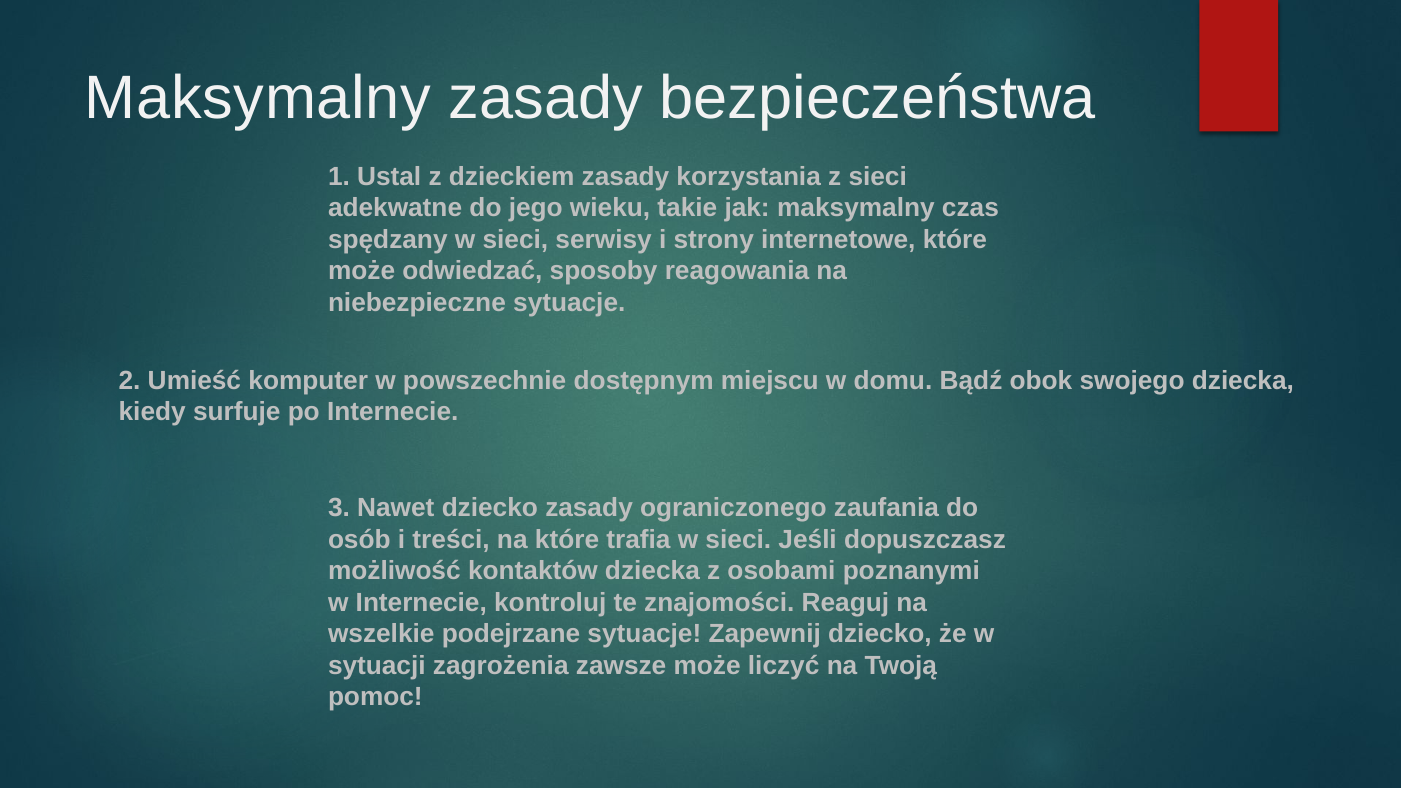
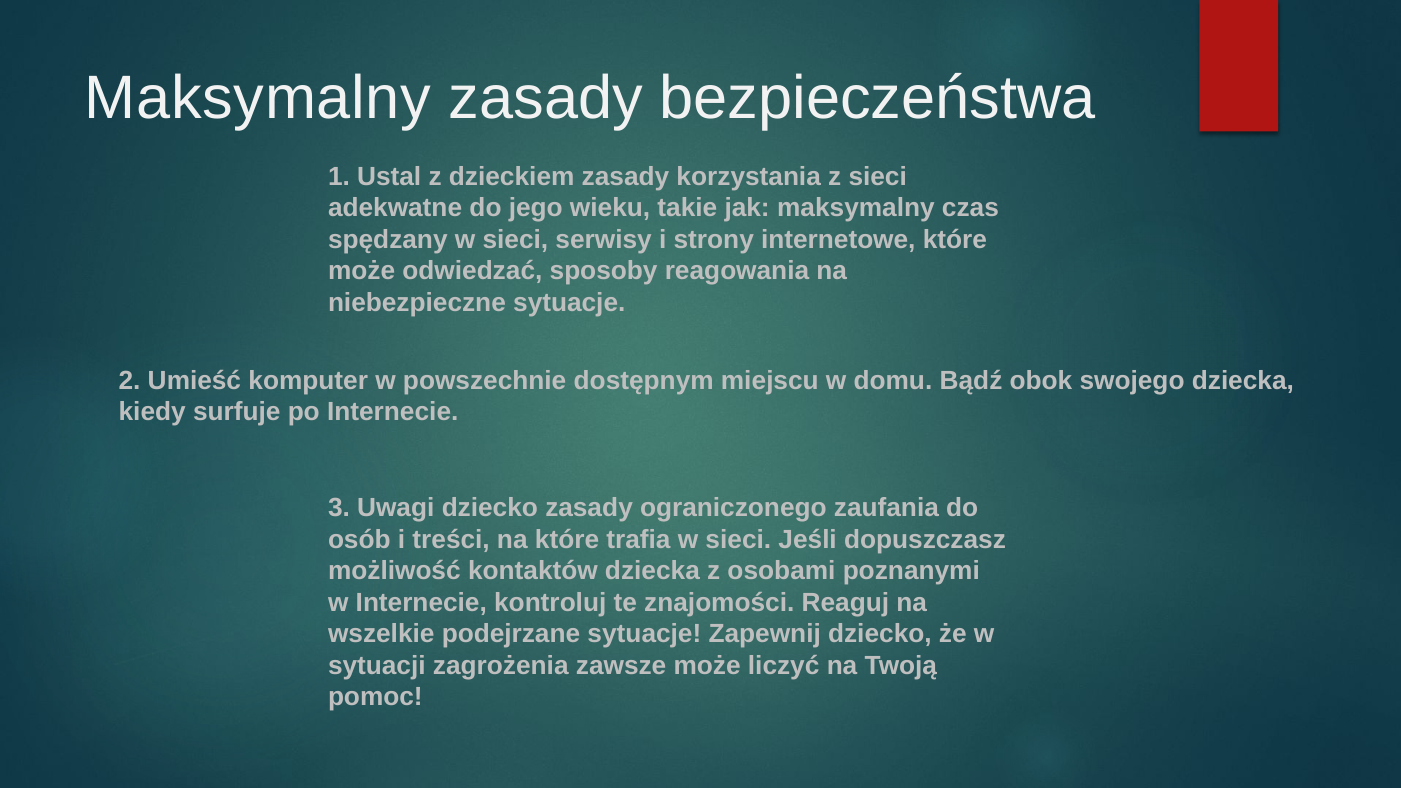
Nawet: Nawet -> Uwagi (396, 508)
